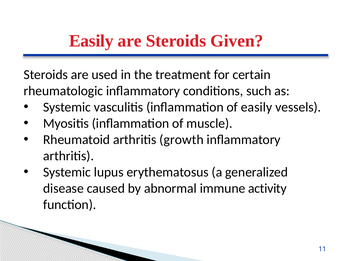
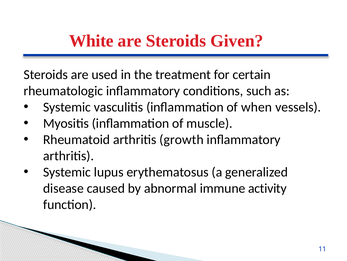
Easily: Easily -> White (91, 41)
of easily: easily -> when (257, 107)
